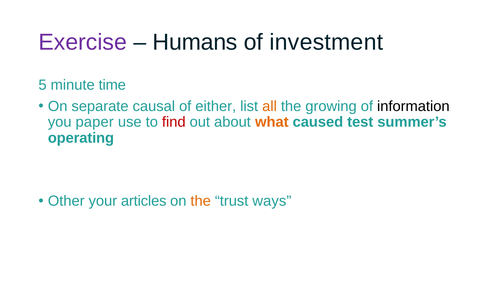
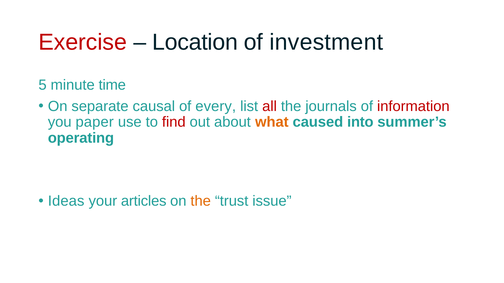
Exercise colour: purple -> red (83, 42)
Humans: Humans -> Location (195, 42)
either: either -> every (216, 106)
all colour: orange -> red (270, 106)
growing: growing -> journals (331, 106)
information colour: black -> red (413, 106)
test: test -> into (360, 122)
Other: Other -> Ideas (66, 201)
ways: ways -> issue (272, 201)
